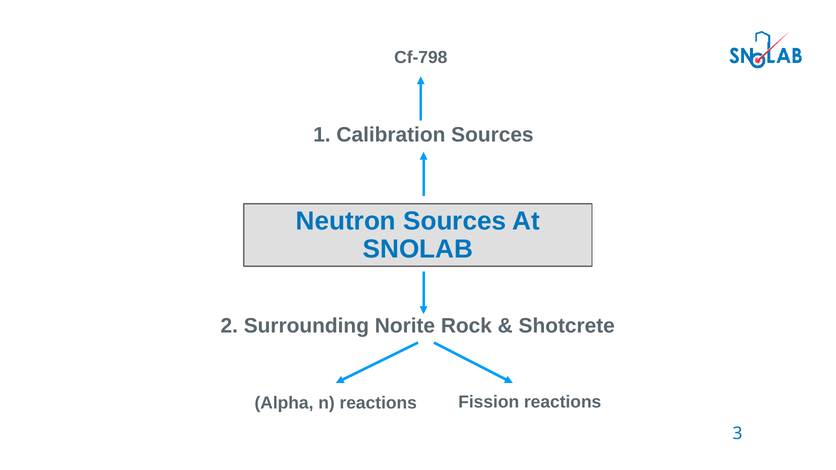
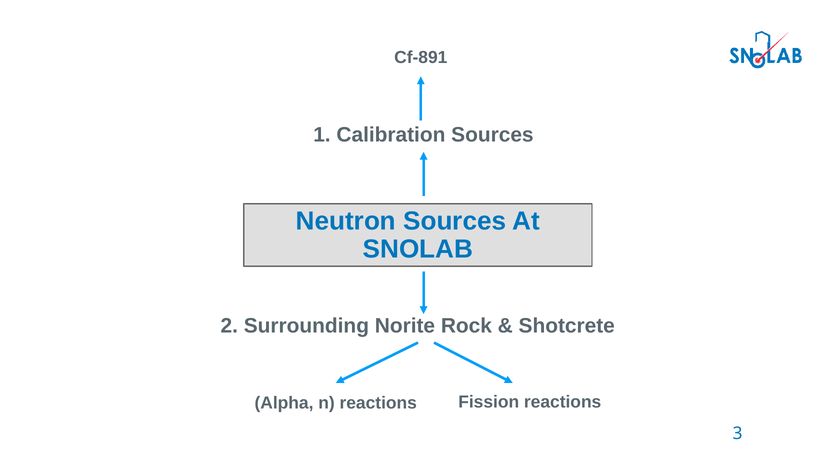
Cf-798: Cf-798 -> Cf-891 (421, 58)
